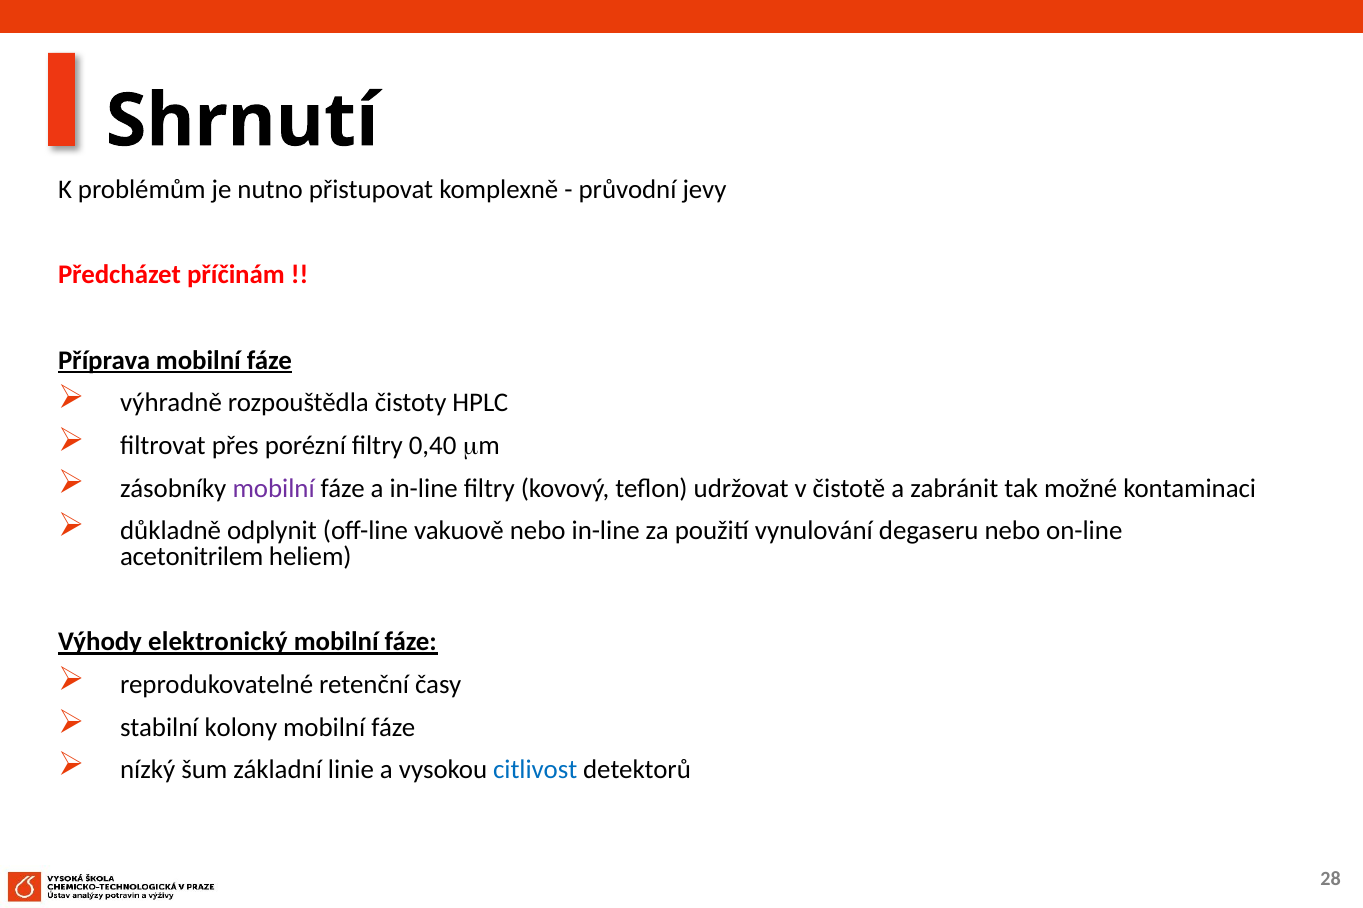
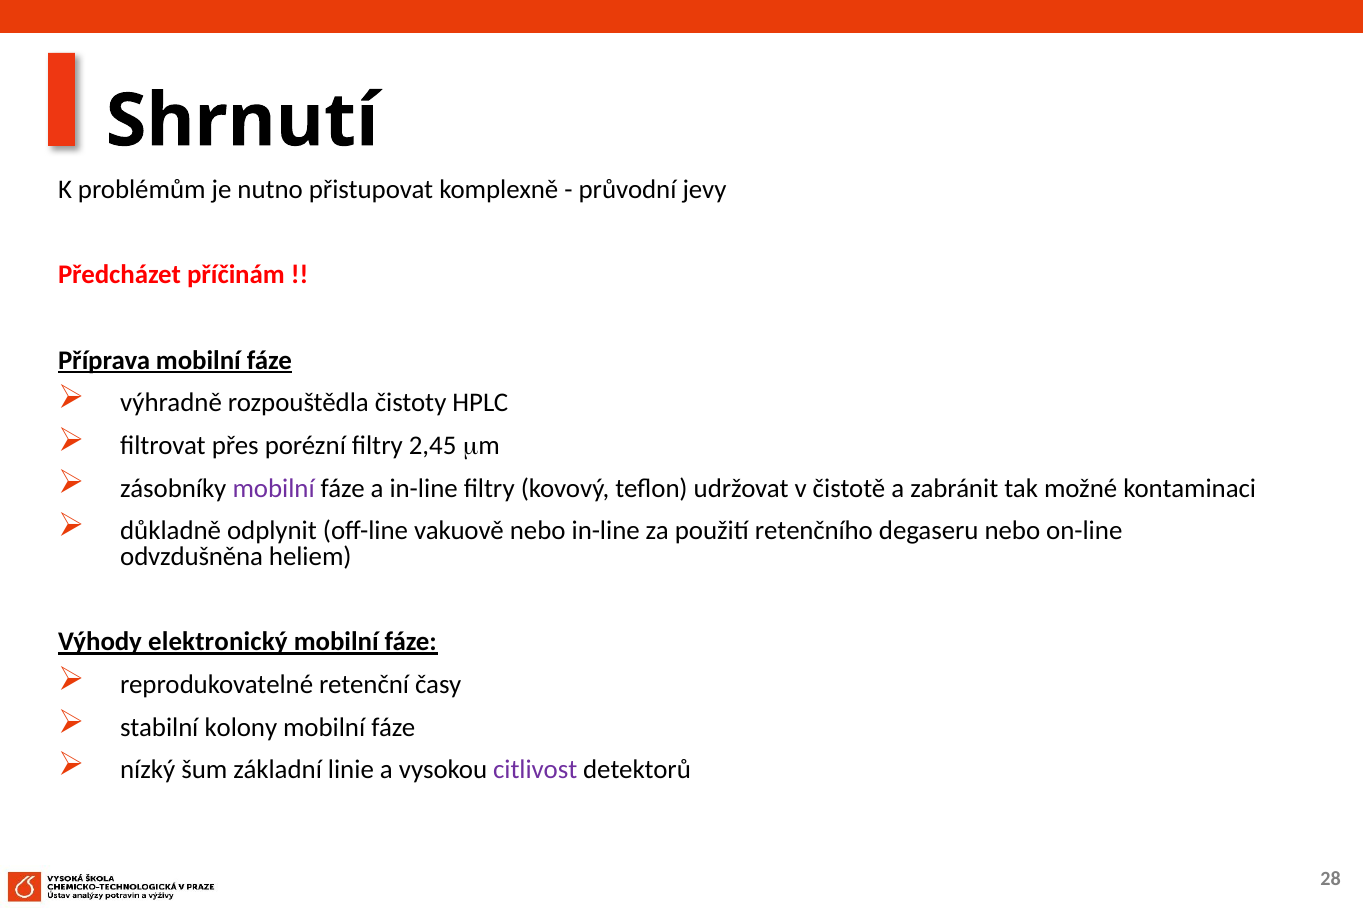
0,40: 0,40 -> 2,45 (433, 446)
vynulování: vynulování -> retenčního (814, 531)
acetonitrilem: acetonitrilem -> odvzdušněna (192, 557)
citlivost colour: blue -> purple (535, 770)
